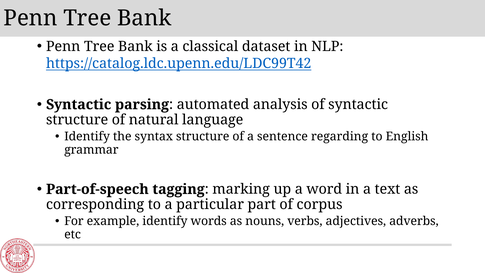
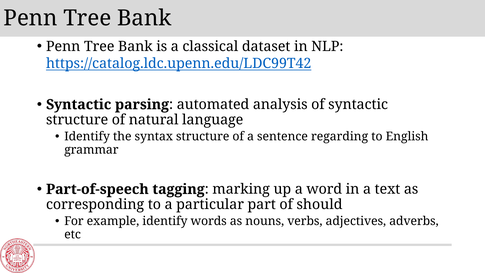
corpus: corpus -> should (320, 204)
